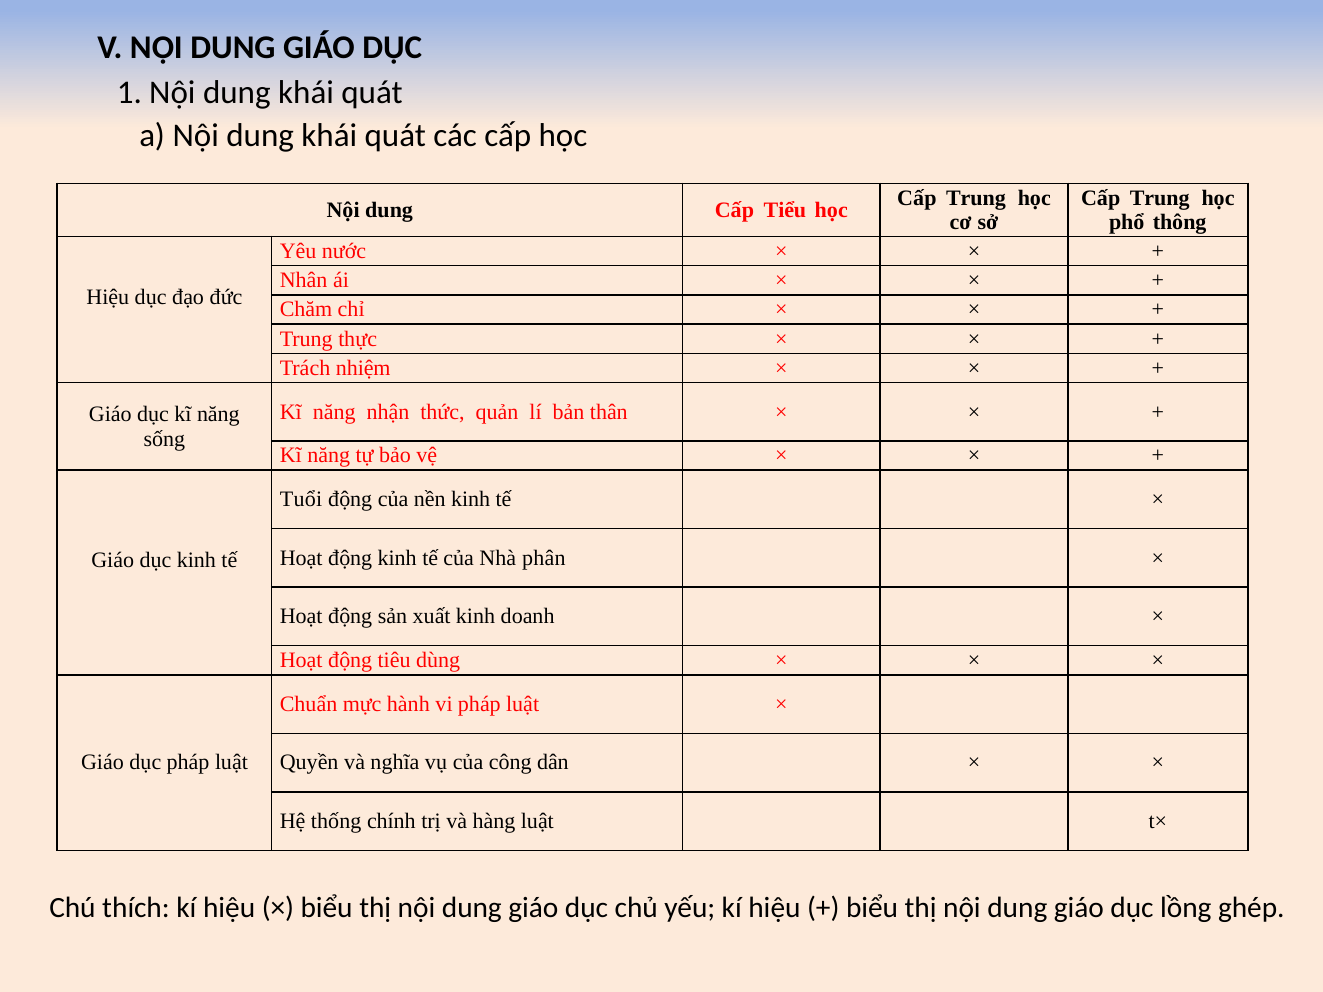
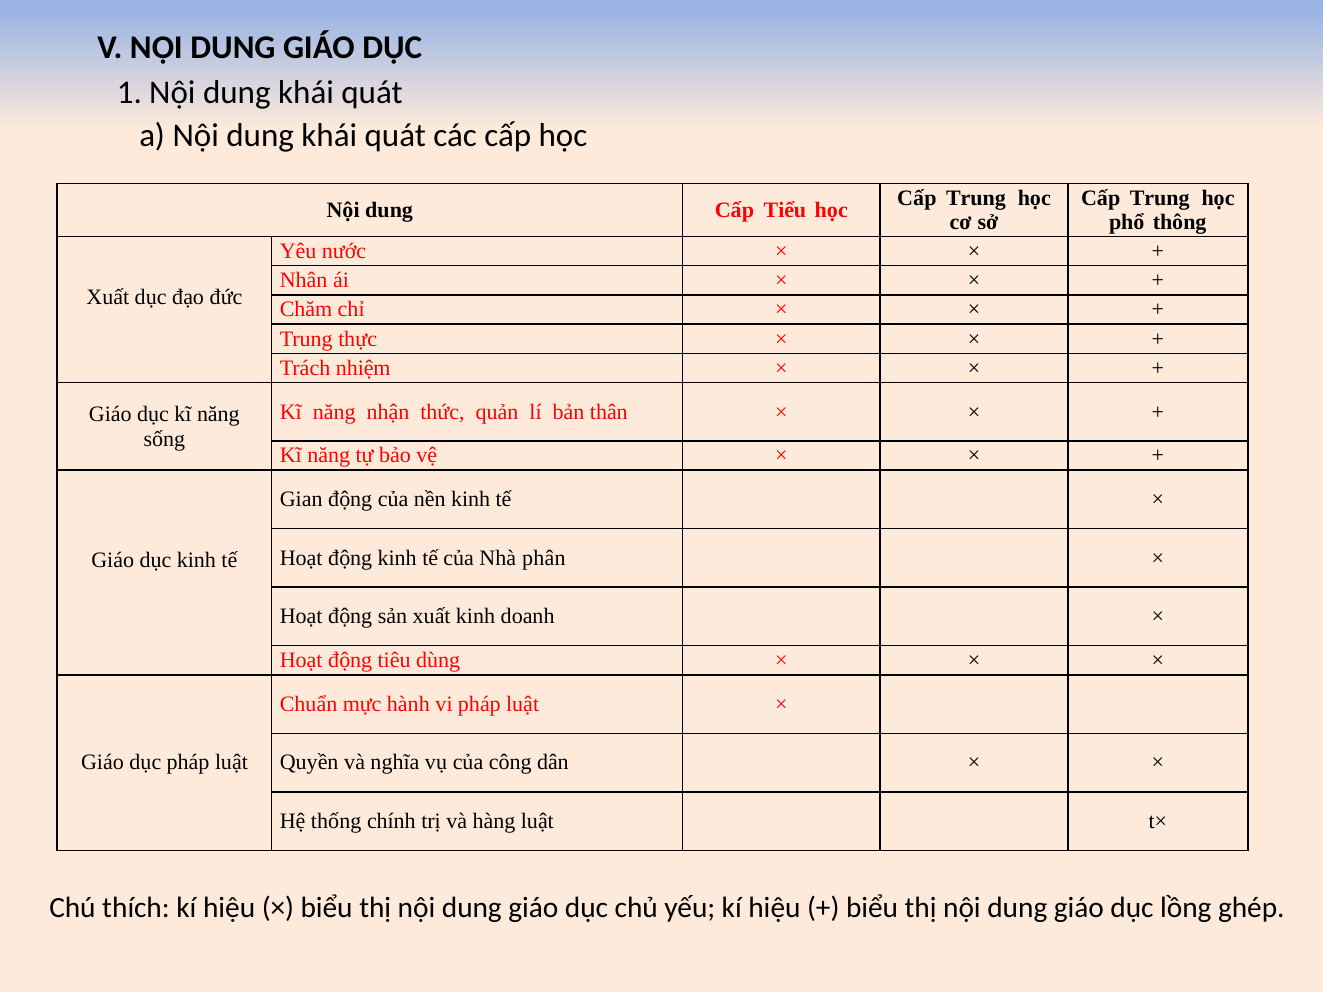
Hiệu: Hiệu -> Xuất (108, 297)
Tuổi: Tuổi -> Gian (301, 500)
